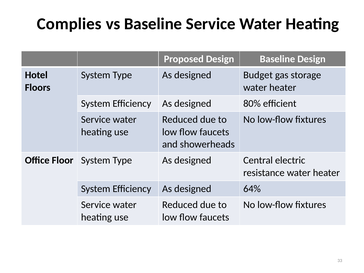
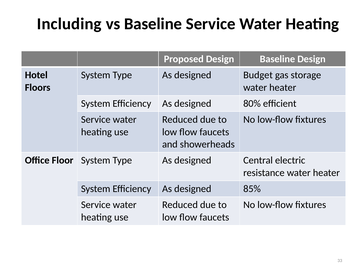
Complies: Complies -> Including (69, 24)
64%: 64% -> 85% (252, 189)
